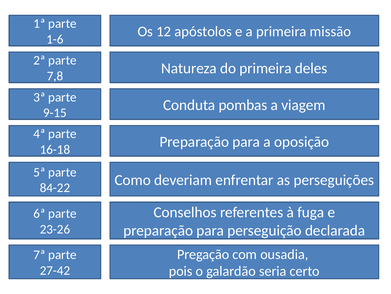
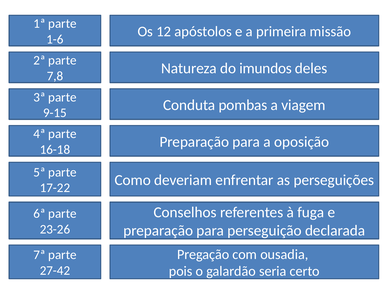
do primeira: primeira -> imundos (266, 68)
84-22: 84-22 -> 17-22 (55, 187)
